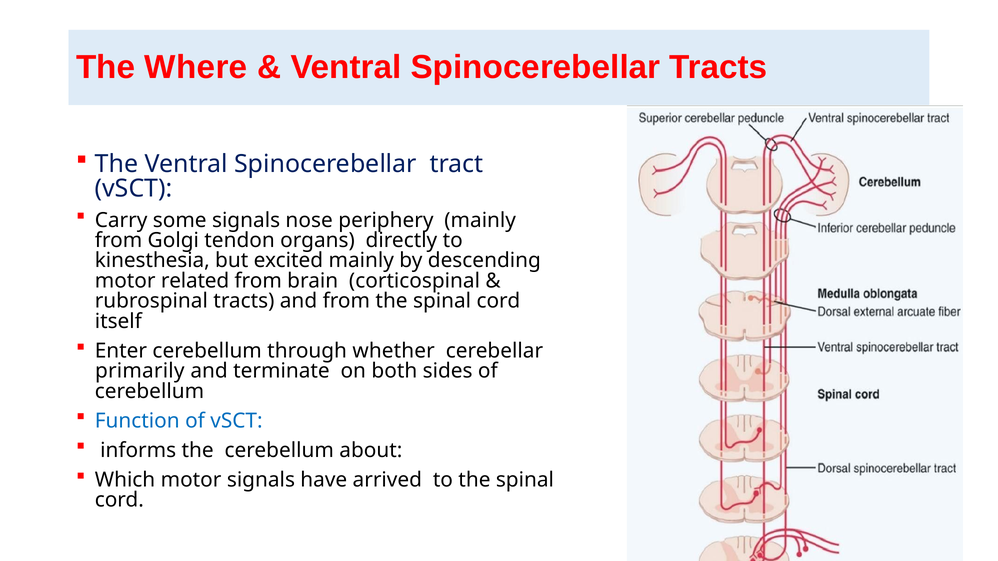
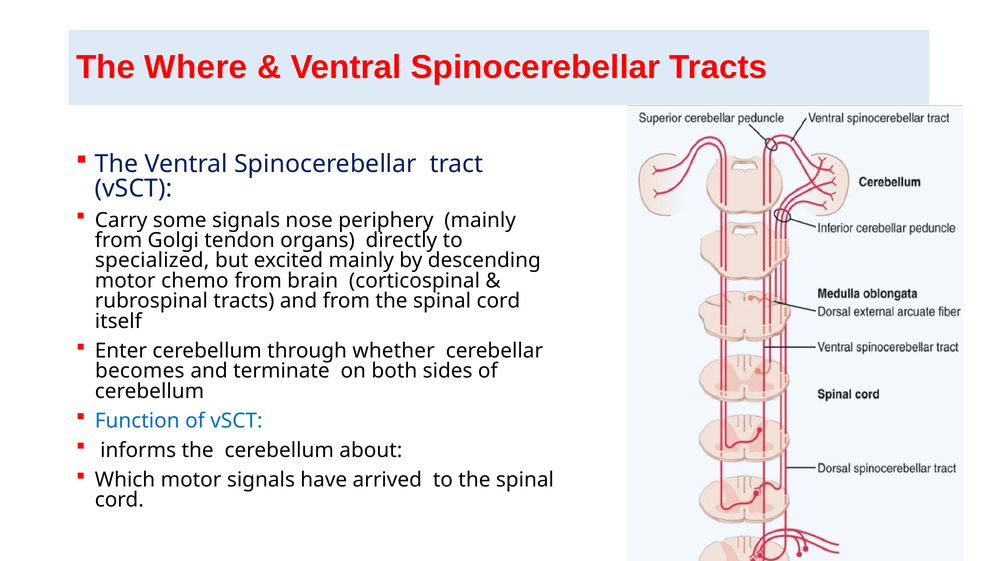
kinesthesia: kinesthesia -> specialized (152, 261)
related: related -> chemo (195, 281)
primarily: primarily -> becomes (140, 371)
